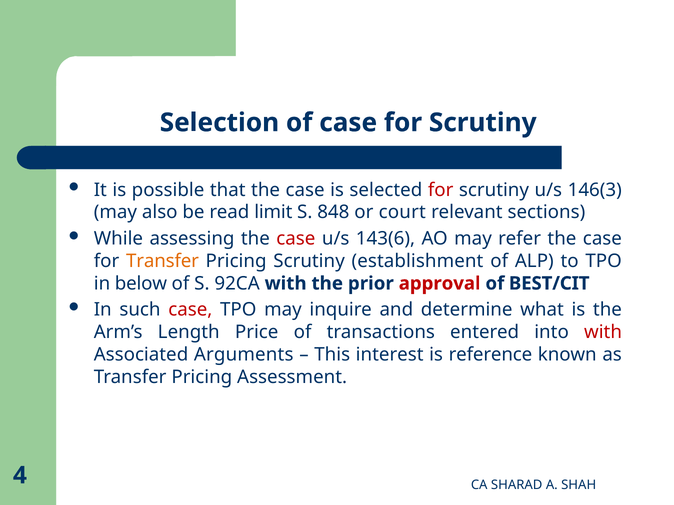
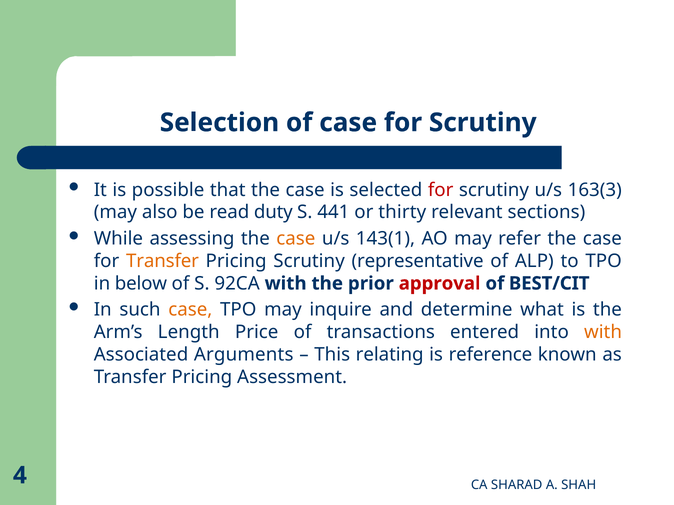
146(3: 146(3 -> 163(3 (595, 190)
limit: limit -> duty (273, 213)
848: 848 -> 441 (333, 213)
court: court -> thirty (402, 213)
case colour: red -> orange (296, 239)
143(6: 143(6 -> 143(1 (385, 239)
establishment: establishment -> representative (418, 261)
case colour: red -> orange (190, 310)
with colour: red -> orange (603, 332)
interest: interest -> relating (390, 355)
